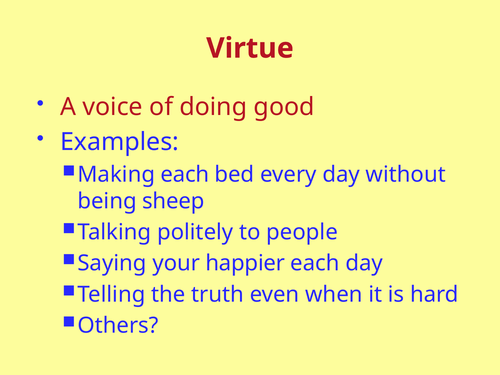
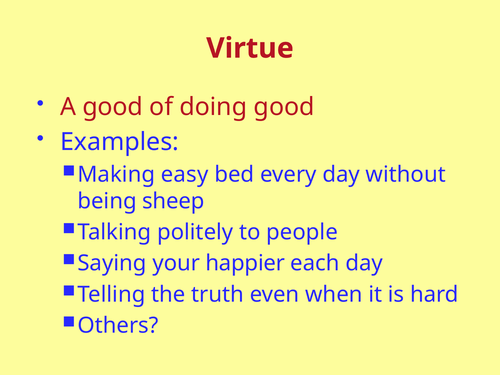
A voice: voice -> good (113, 107)
Making each: each -> easy (185, 174)
